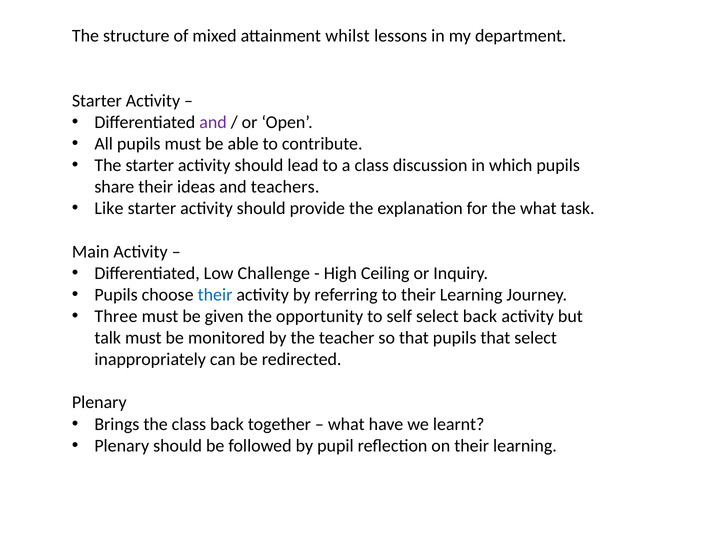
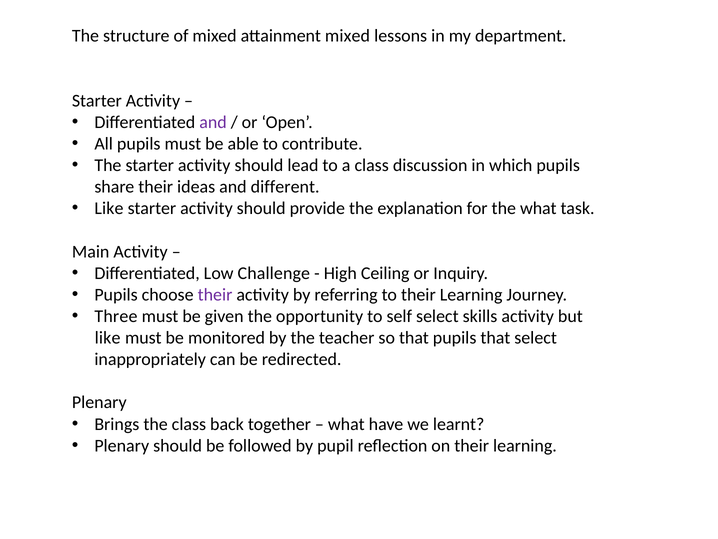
attainment whilst: whilst -> mixed (348, 36)
teachers: teachers -> different (285, 187)
their colour: blue -> purple (215, 294)
select back: back -> skills (480, 316)
talk: talk -> like (108, 338)
